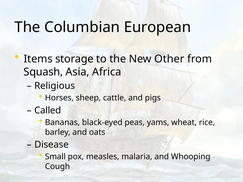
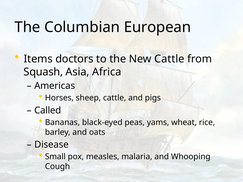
storage: storage -> doctors (74, 59)
New Other: Other -> Cattle (169, 59)
Religious: Religious -> Americas (55, 86)
